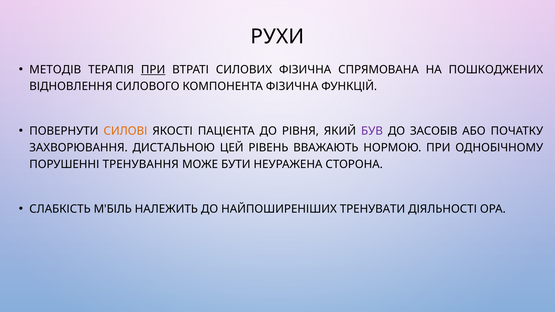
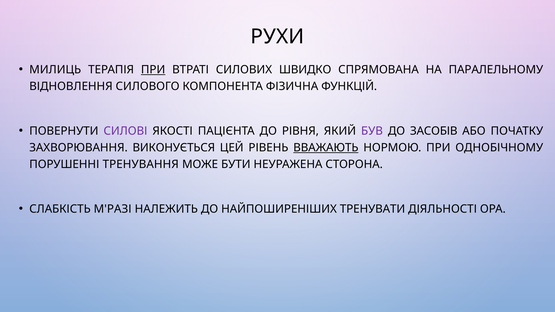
МЕТОДІВ: МЕТОДІВ -> МИЛИЦЬ (55, 70)
СИЛОВИХ ФІЗИЧНА: ФІЗИЧНА -> ШВИДКО (305, 70)
ПОШКОДЖЕНИХ: ПОШКОДЖЕНИХ -> ПАРАЛЕЛЬНОМУ (496, 70)
СИЛОВІ colour: orange -> purple (125, 131)
ДИСТАЛЬНОЮ: ДИСТАЛЬНОЮ -> ВИКОНУЄТЬСЯ (174, 148)
ВВАЖАЮТЬ underline: none -> present (326, 148)
М'БІЛЬ: М'БІЛЬ -> М'РАЗІ (113, 209)
